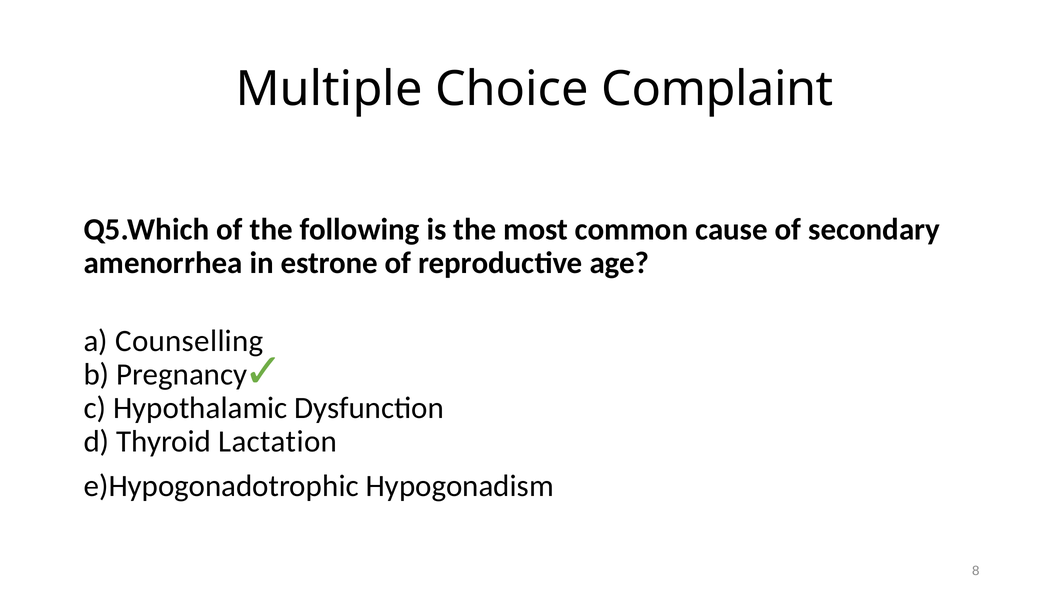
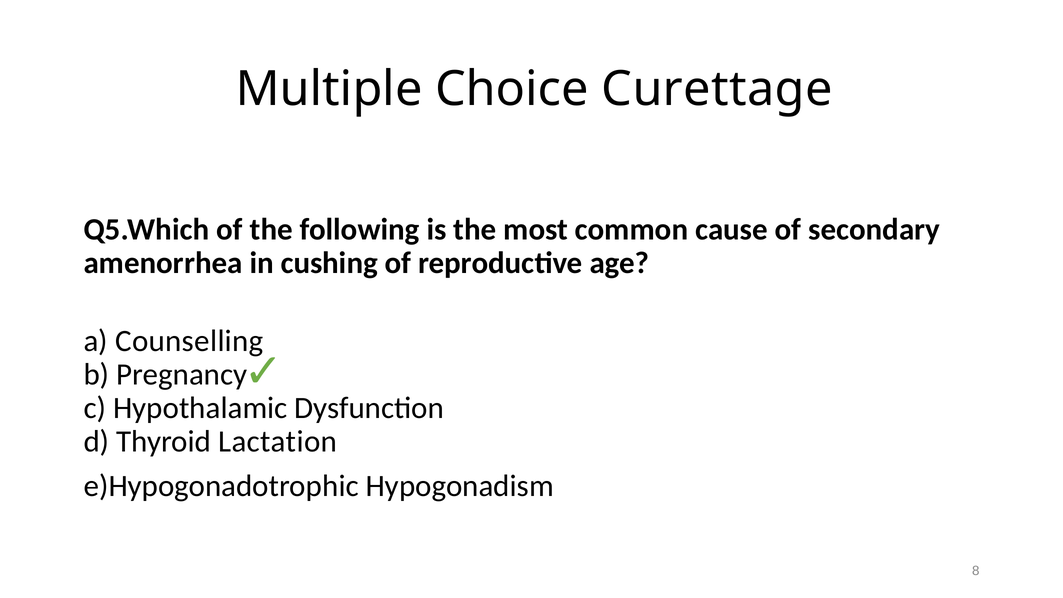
Complaint: Complaint -> Curettage (717, 89)
estrone: estrone -> cushing (329, 263)
